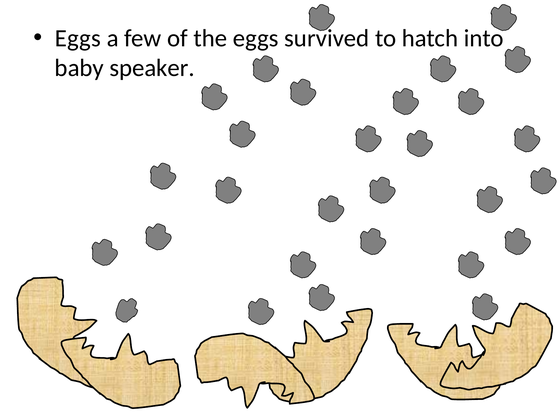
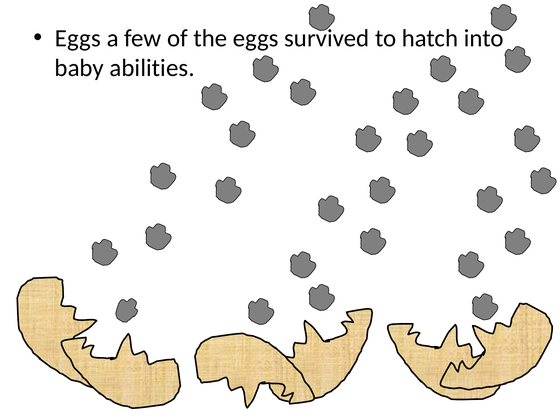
speaker: speaker -> abilities (152, 68)
